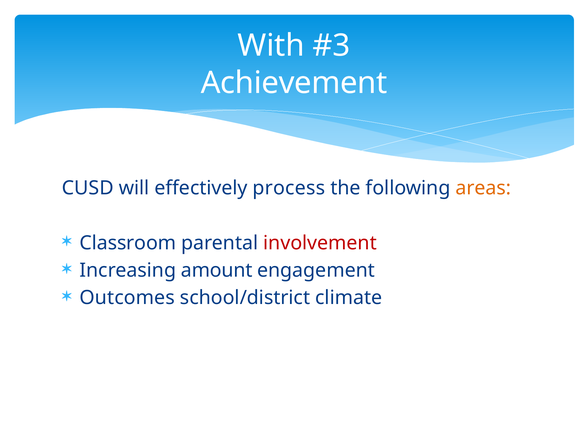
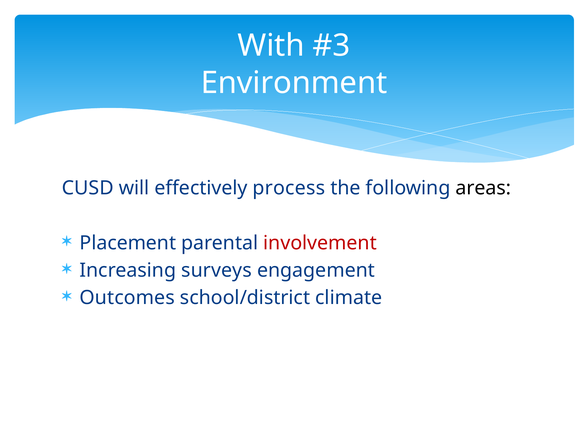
Achievement: Achievement -> Environment (294, 83)
areas colour: orange -> black (483, 188)
Classroom: Classroom -> Placement (128, 243)
amount: amount -> surveys (217, 270)
